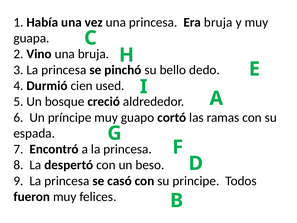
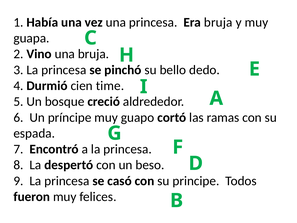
used: used -> time (110, 86)
